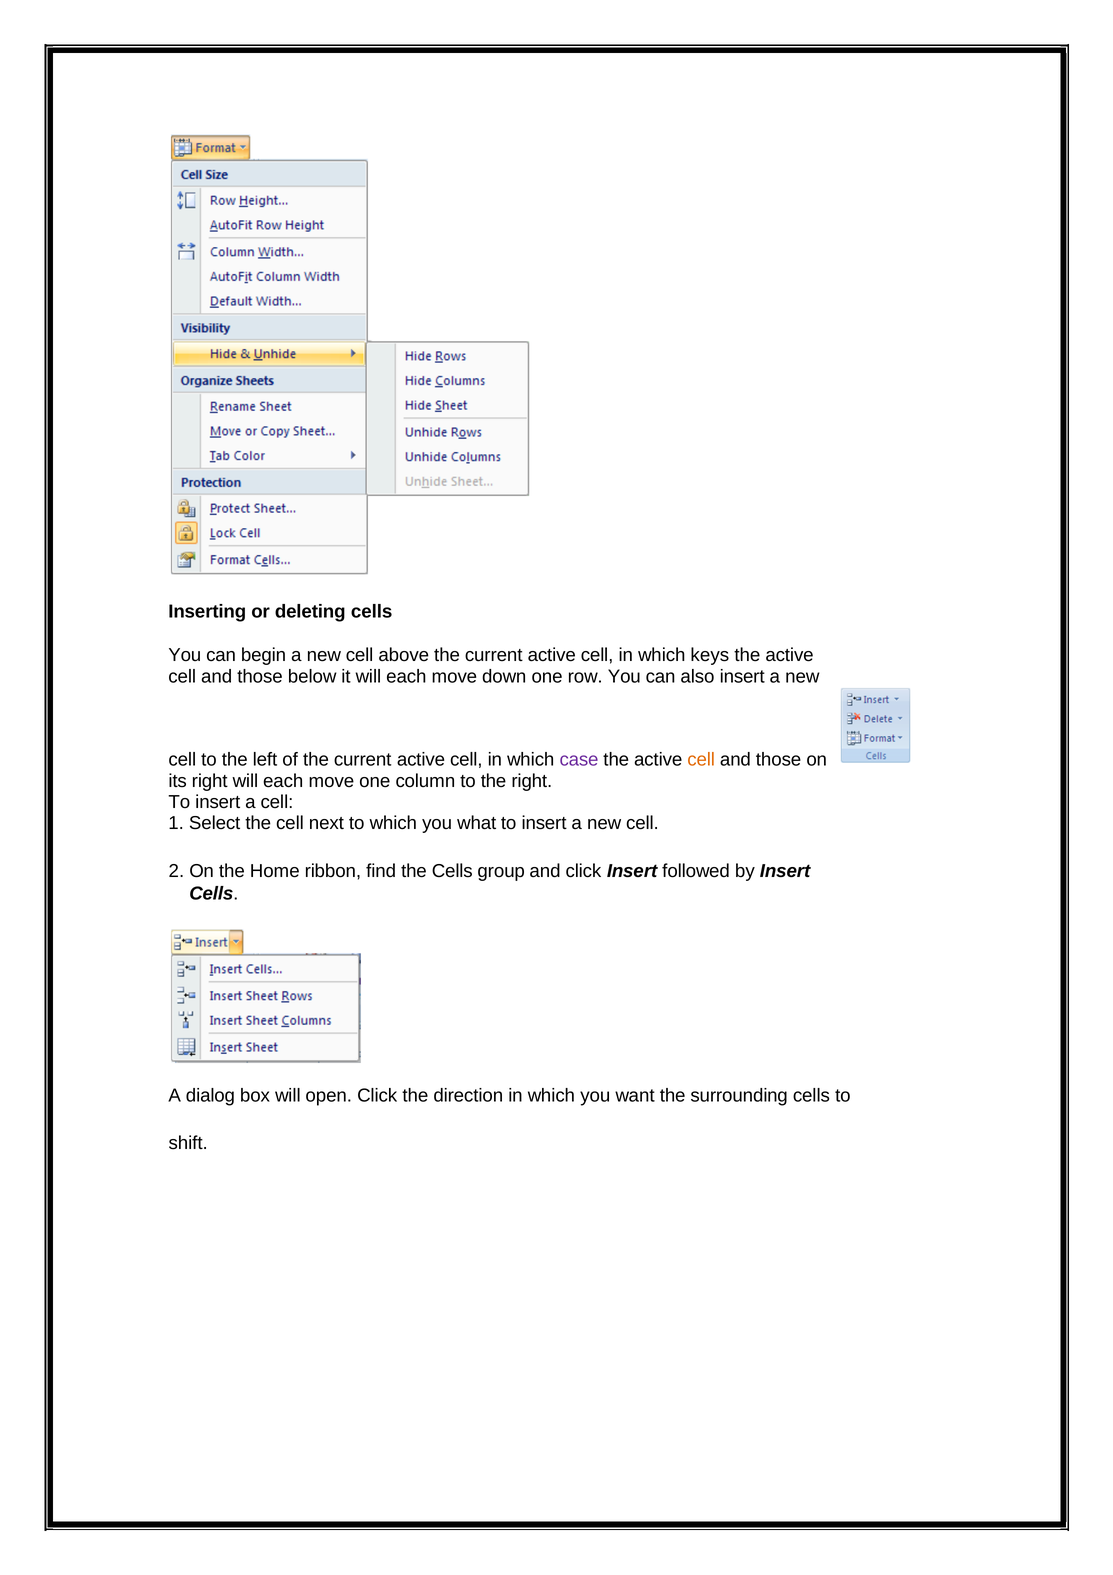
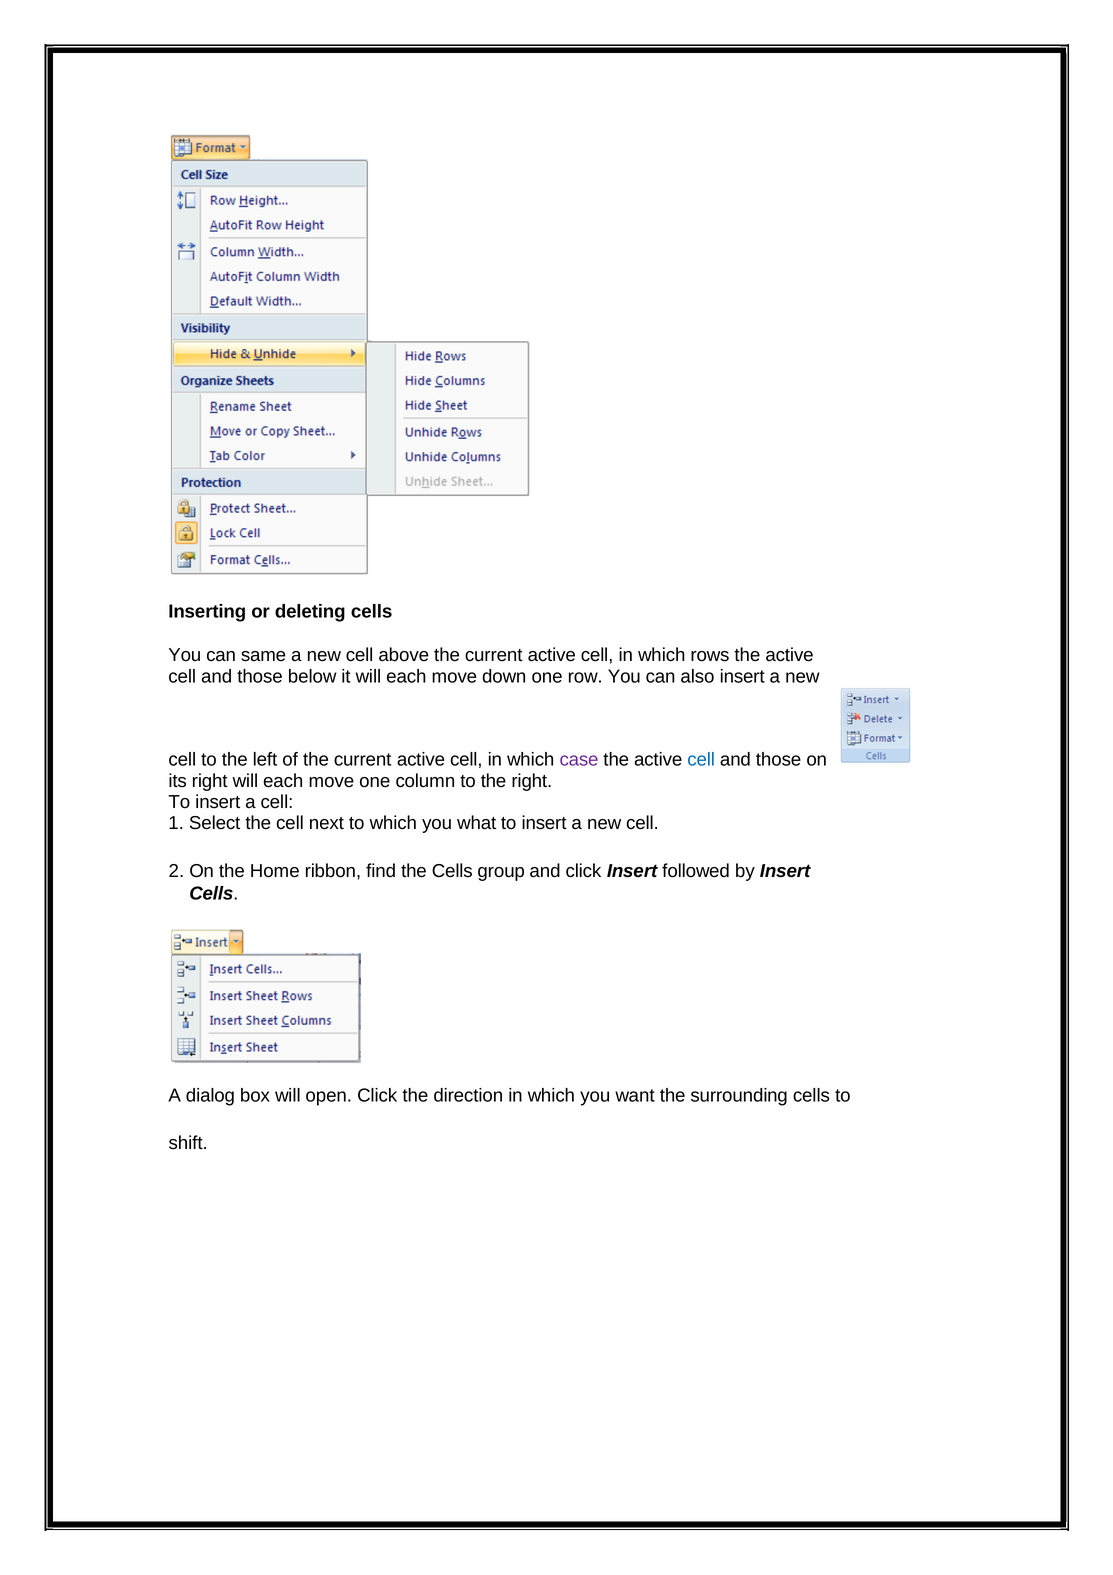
begin: begin -> same (264, 655)
keys: keys -> rows (710, 655)
cell colour: orange -> blue (701, 759)
